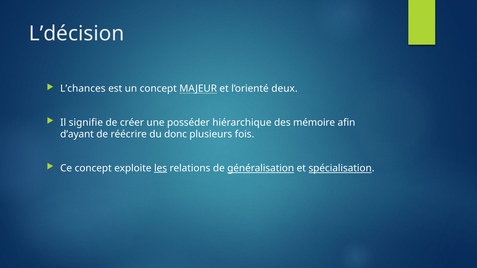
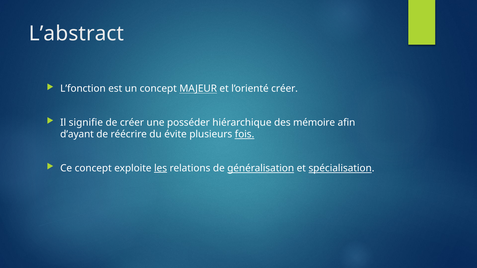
L’décision: L’décision -> L’abstract (77, 33)
L’chances: L’chances -> L’fonction (83, 89)
l’orienté deux: deux -> créer (285, 89)
donc: donc -> évite (176, 135)
fois underline: none -> present (245, 135)
